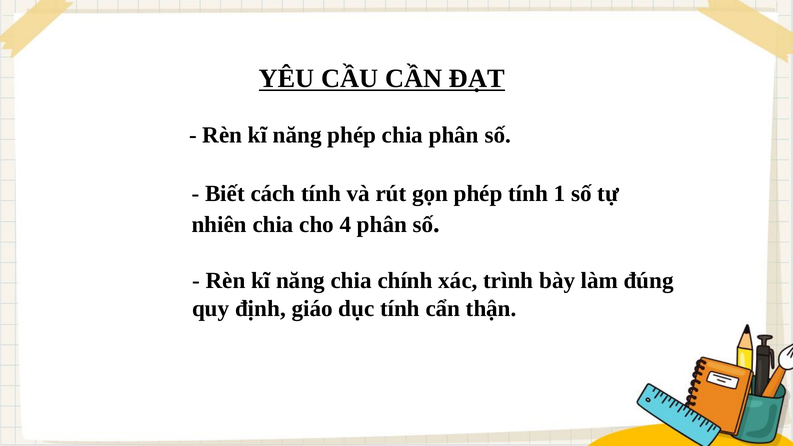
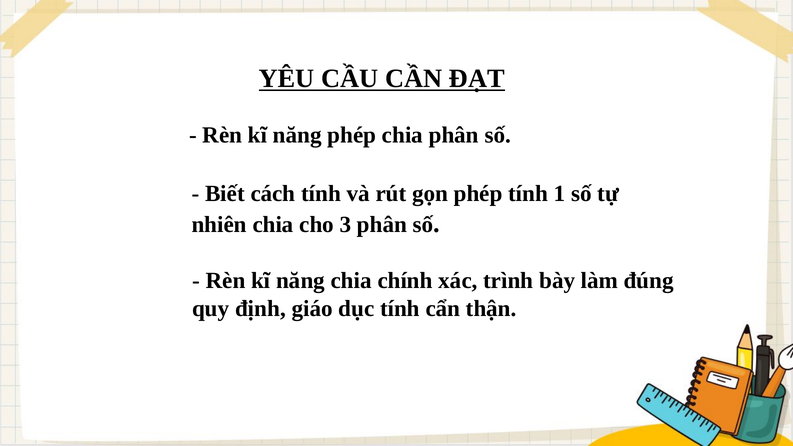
4: 4 -> 3 (345, 225)
